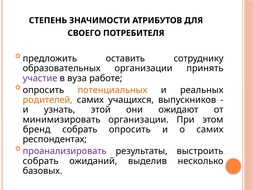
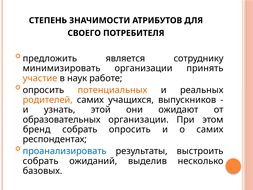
оставить: оставить -> является (125, 58)
образовательных: образовательных -> минимизировать (62, 68)
участие colour: purple -> orange (40, 78)
вуза: вуза -> наук (77, 78)
минимизировать: минимизировать -> образовательных (62, 119)
проанализировать colour: purple -> blue (65, 151)
